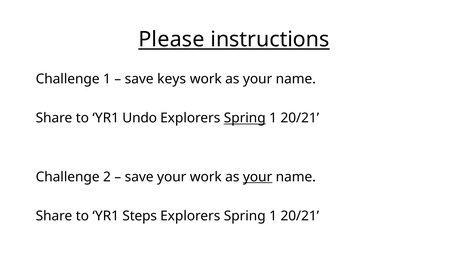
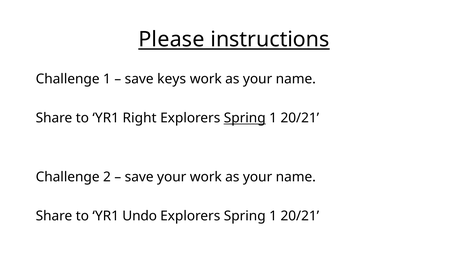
Undo: Undo -> Right (140, 118)
your underline: present -> none (258, 177)
Steps: Steps -> Undo (140, 216)
